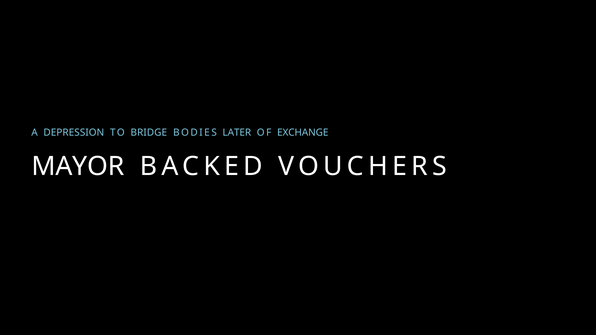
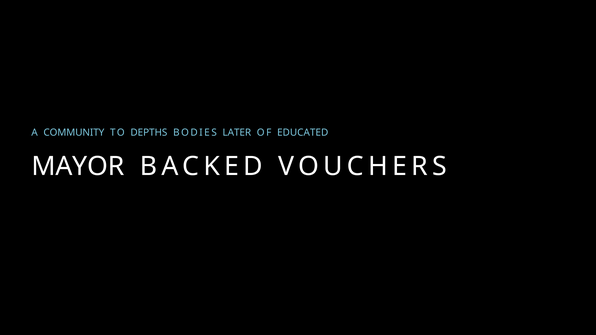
DEPRESSION: DEPRESSION -> COMMUNITY (74, 133)
BRIDGE: BRIDGE -> DEPTHS (149, 133)
EXCHANGE: EXCHANGE -> EDUCATED (303, 133)
